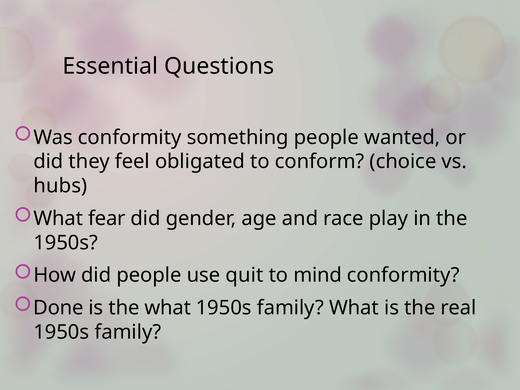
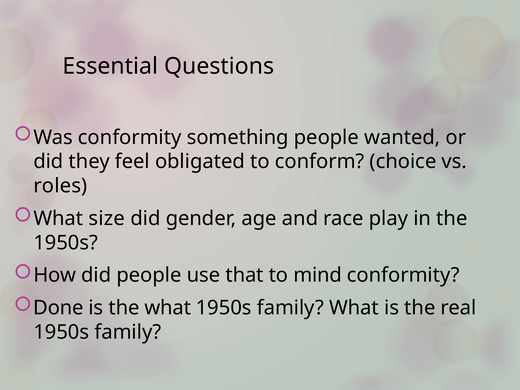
hubs: hubs -> roles (60, 186)
fear: fear -> size (107, 218)
quit: quit -> that (245, 275)
